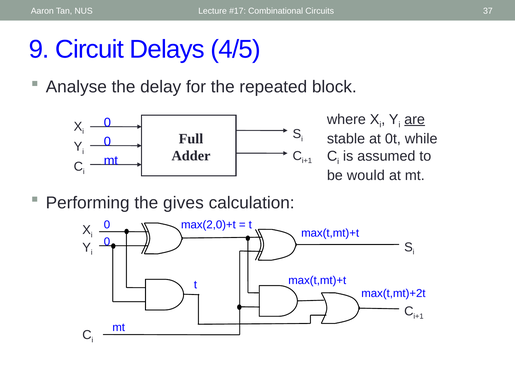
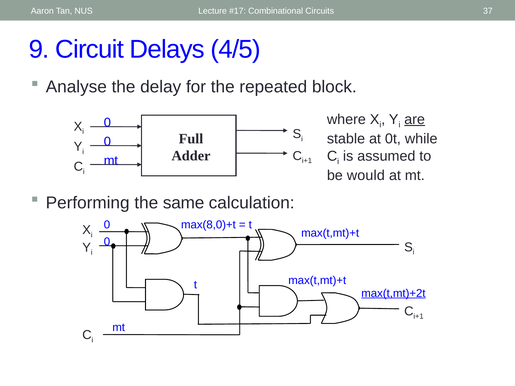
gives: gives -> same (184, 203)
max(2,0)+t: max(2,0)+t -> max(8,0)+t (208, 225)
max(t,mt)+2t underline: none -> present (393, 293)
